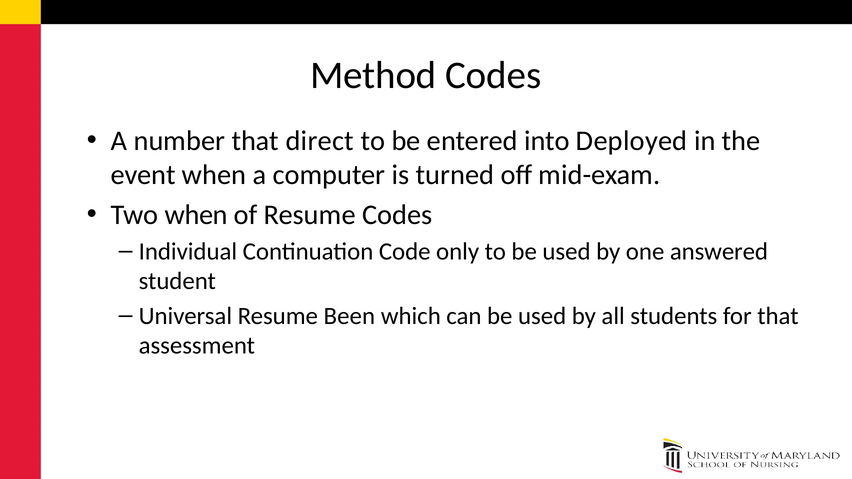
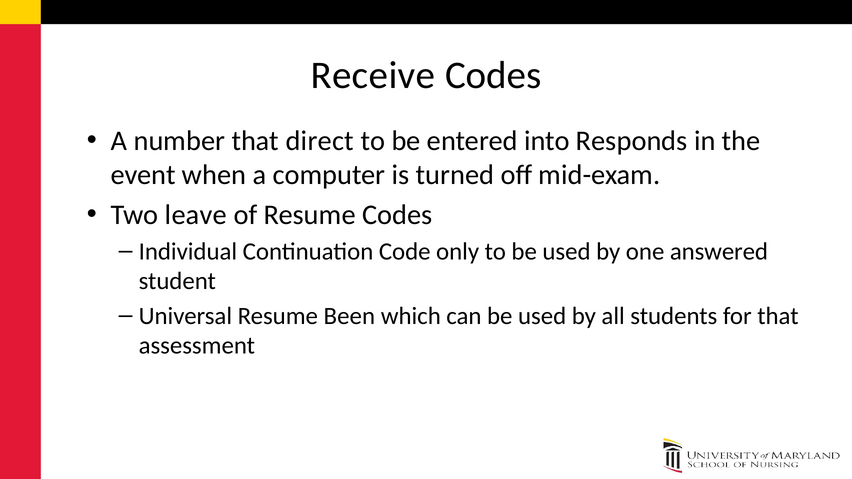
Method: Method -> Receive (373, 75)
Deployed: Deployed -> Responds (632, 141)
Two when: when -> leave (196, 215)
